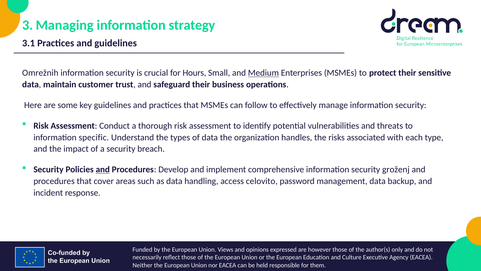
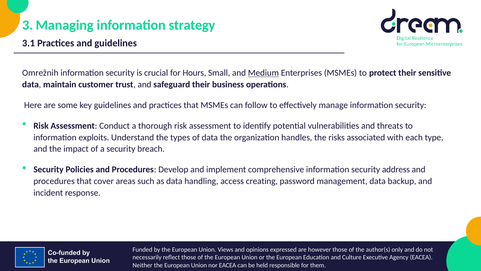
specific: specific -> exploits (94, 137)
and underline: present -> none (103, 169)
groženj: groženj -> address (396, 169)
celovito: celovito -> creating (262, 181)
